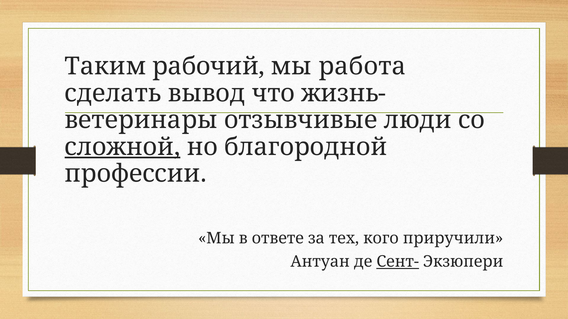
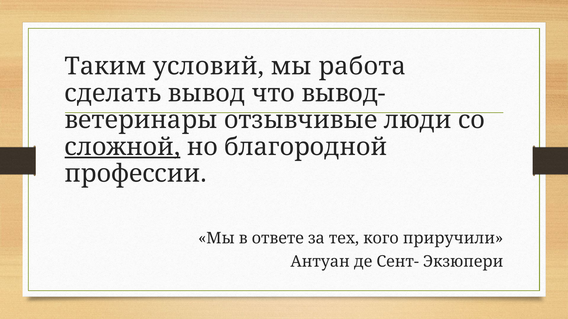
рабочий: рабочий -> условий (208, 67)
жизнь-: жизнь- -> вывод- (343, 93)
Сент- underline: present -> none (398, 262)
